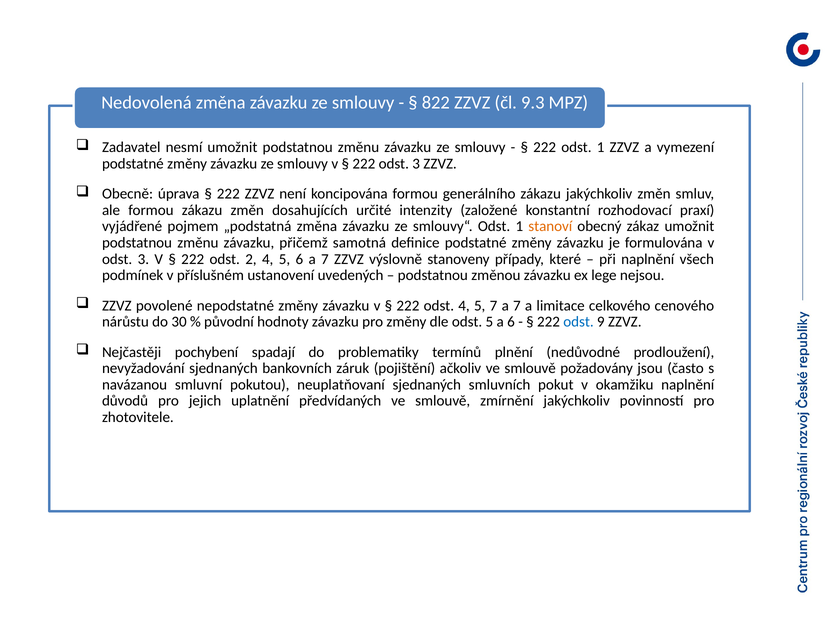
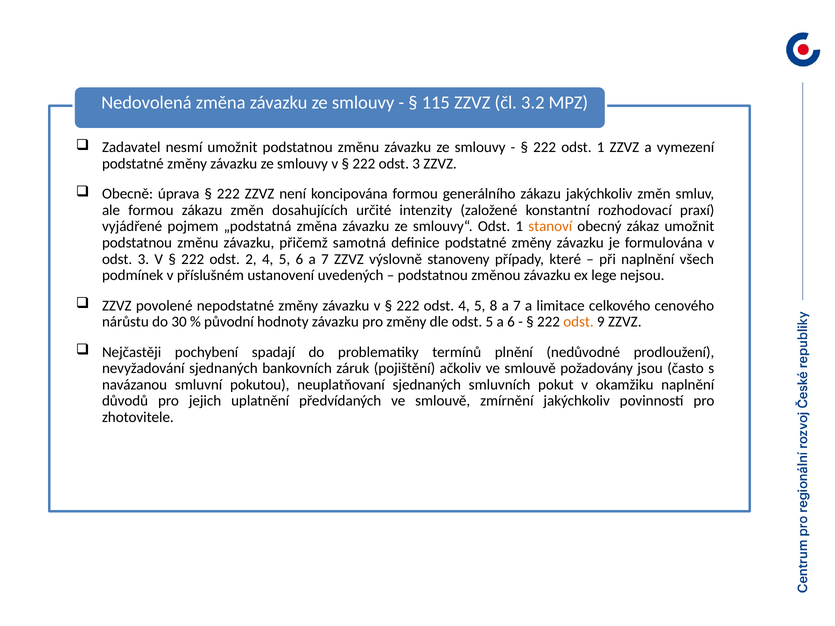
822: 822 -> 115 (436, 102)
9.3: 9.3 -> 3.2 (533, 102)
5 7: 7 -> 8 (494, 306)
odst colour: blue -> orange (579, 322)
